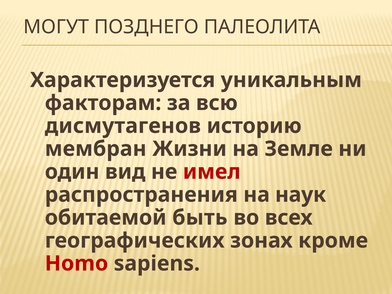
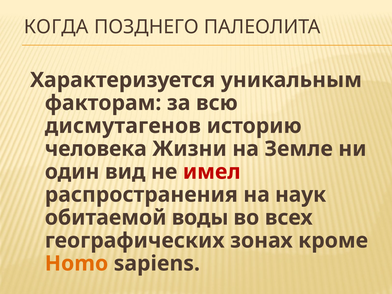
МОГУТ: МОГУТ -> КОГДА (56, 27)
мембран: мембран -> человека (96, 149)
быть: быть -> воды (200, 218)
Homo colour: red -> orange (76, 264)
